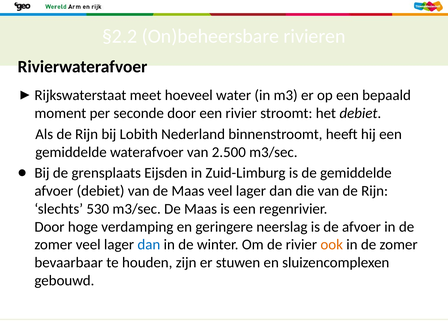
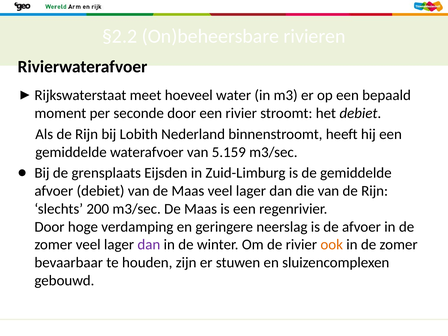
2.500: 2.500 -> 5.159 (229, 152)
530: 530 -> 200 (98, 209)
dan colour: blue -> purple (149, 245)
